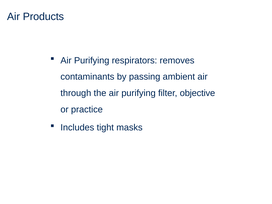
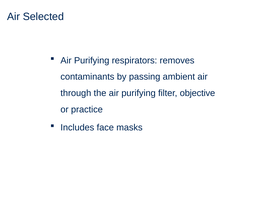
Products: Products -> Selected (43, 17)
tight: tight -> face (105, 128)
